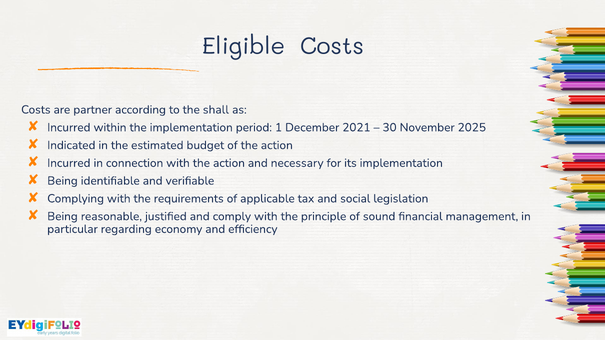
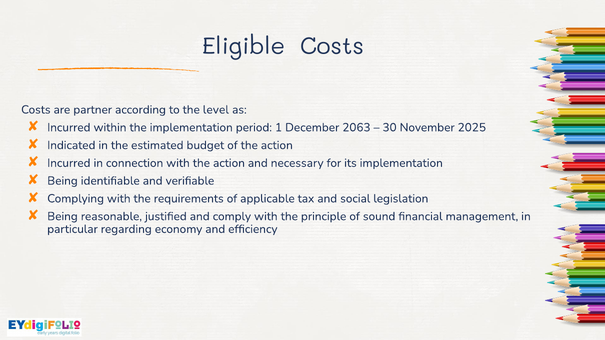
shall: shall -> level (216, 110)
2021: 2021 -> 2063 (356, 128)
